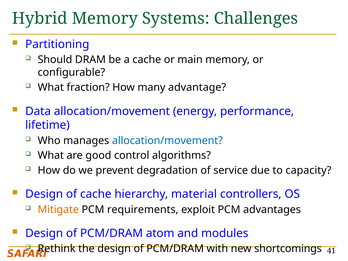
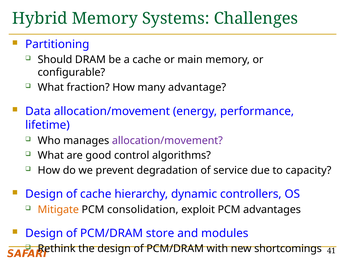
allocation/movement colour: blue -> purple (167, 141)
material: material -> dynamic (194, 194)
requirements: requirements -> consolidation (143, 209)
atom: atom -> store (160, 233)
